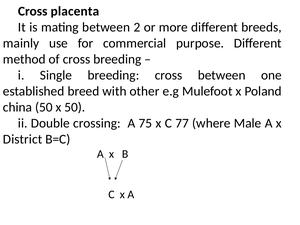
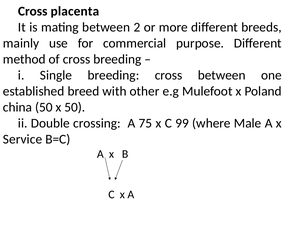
77: 77 -> 99 (182, 123)
District: District -> Service (23, 139)
